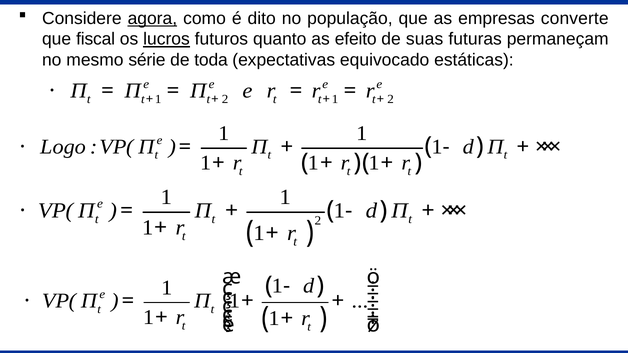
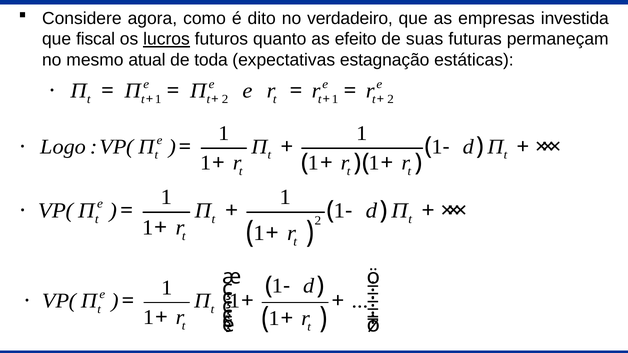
agora underline: present -> none (152, 18)
população: população -> verdadeiro (350, 18)
converte: converte -> investida (575, 18)
série: série -> atual (147, 60)
equivocado: equivocado -> estagnação (385, 60)
